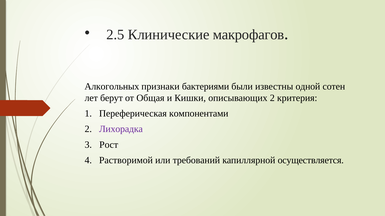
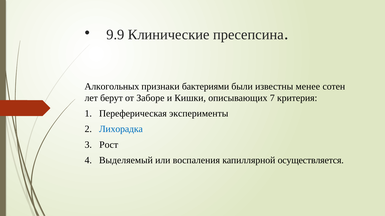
2.5: 2.5 -> 9.9 (115, 35)
макрофагов: макрофагов -> пресепсина (248, 35)
одной: одной -> менее (308, 87)
Общая: Общая -> Заборе (150, 98)
описывающих 2: 2 -> 7 (272, 98)
компонентами: компонентами -> эксперименты (199, 114)
Лихорадка colour: purple -> blue (121, 129)
Растворимой: Растворимой -> Выделяемый (126, 161)
требований: требований -> воспаления (196, 161)
